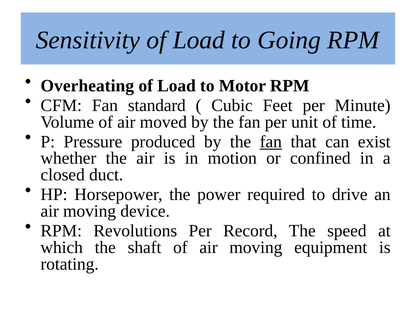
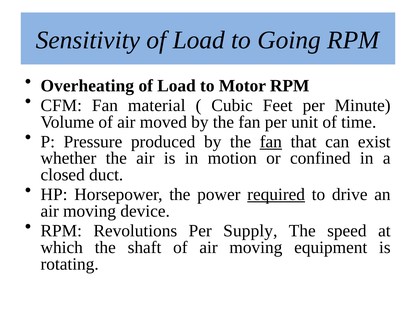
standard: standard -> material (157, 105)
required underline: none -> present (276, 194)
Record: Record -> Supply (250, 231)
